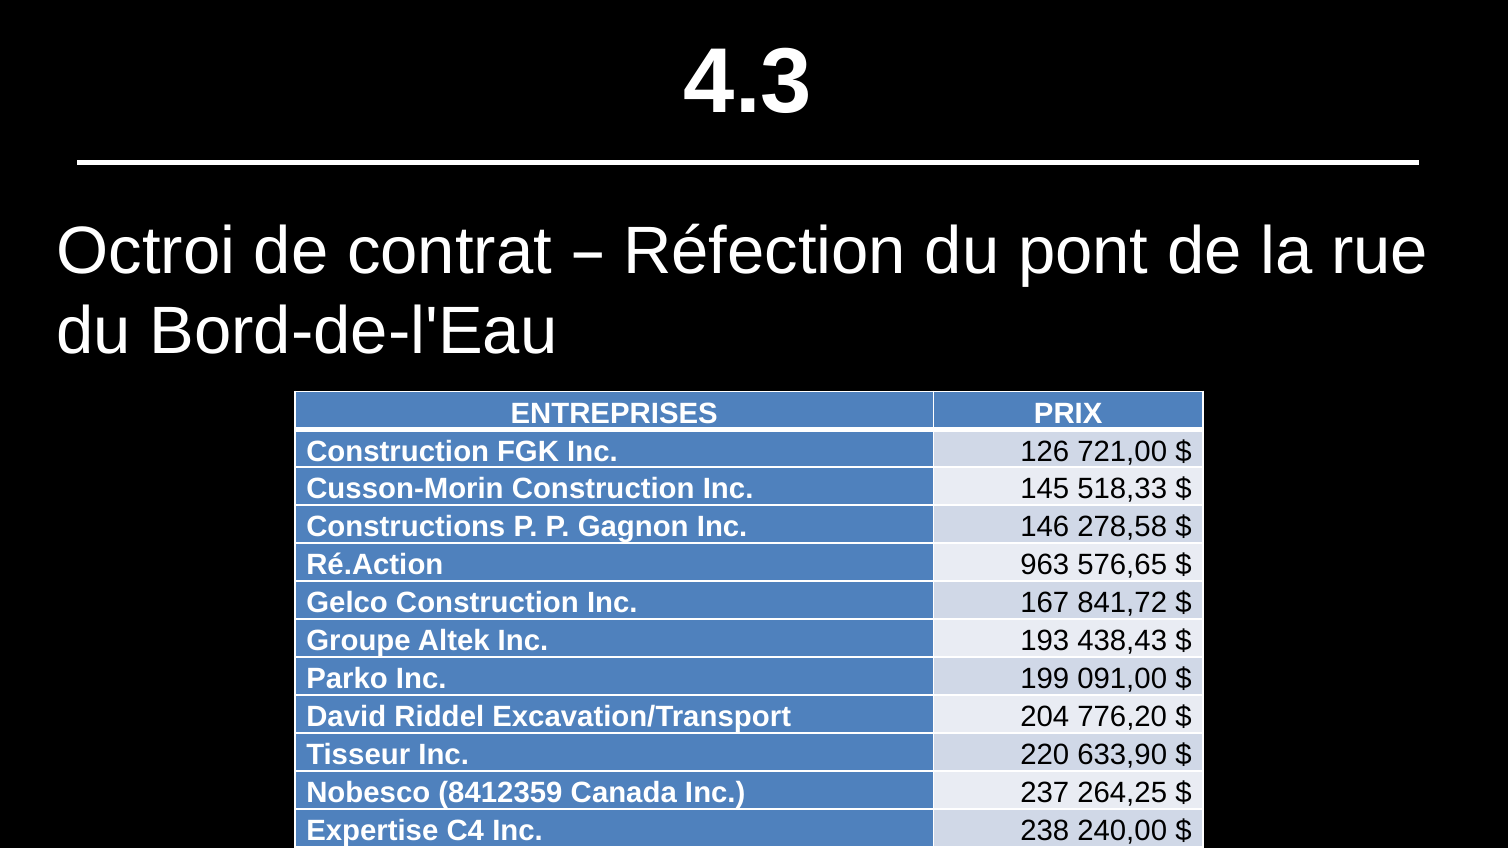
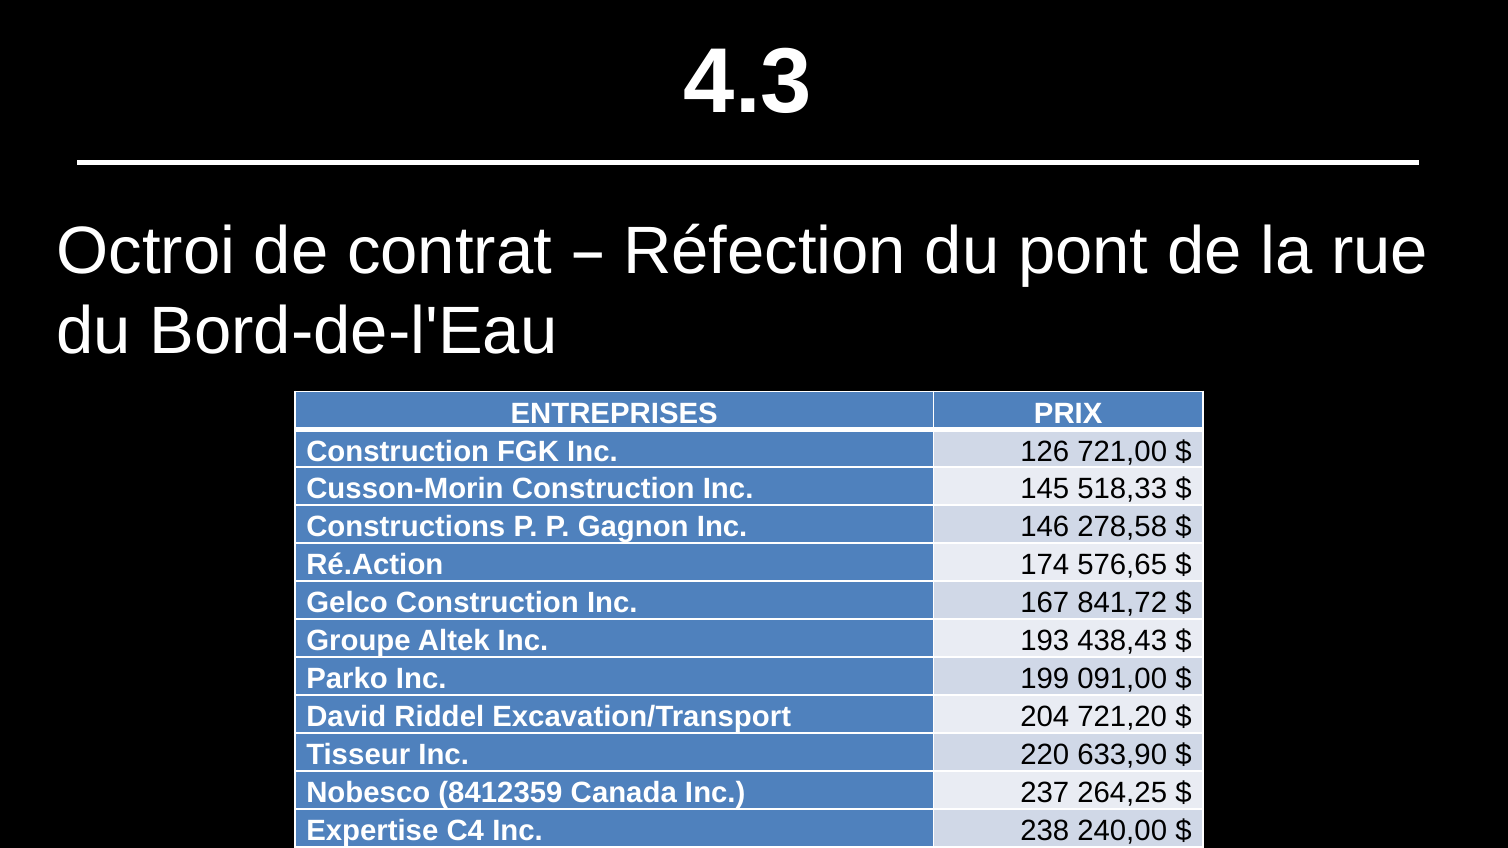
963: 963 -> 174 (1045, 565)
776,20: 776,20 -> 721,20 (1122, 717)
